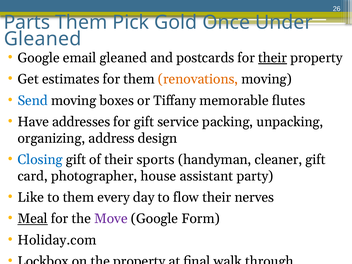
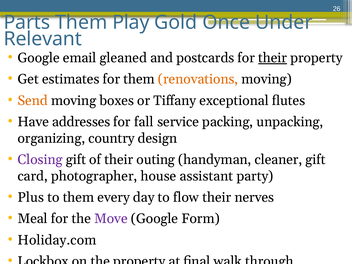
Pick: Pick -> Play (131, 23)
Gleaned: Gleaned -> Relevant (43, 39)
Send colour: blue -> orange (33, 101)
memorable: memorable -> exceptional (234, 101)
for gift: gift -> fall (144, 122)
address: address -> country (112, 138)
Closing colour: blue -> purple (40, 160)
sports: sports -> outing (156, 160)
Like: Like -> Plus (31, 197)
Meal underline: present -> none (33, 219)
